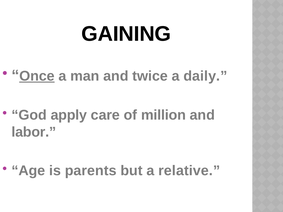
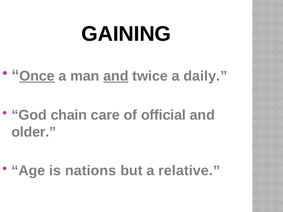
and underline: none -> present (116, 76)
apply: apply -> chain (69, 115)
million: million -> official (163, 115)
labor: labor -> older (34, 132)
parents: parents -> nations (91, 171)
